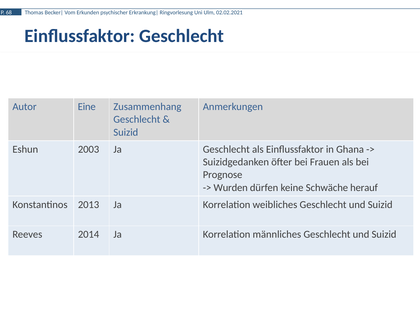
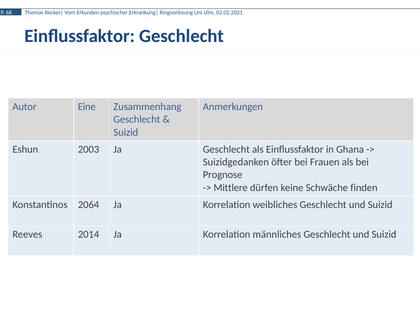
Wurden: Wurden -> Mittlere (231, 188)
herauf: herauf -> finden (364, 188)
2013: 2013 -> 2064 (89, 205)
